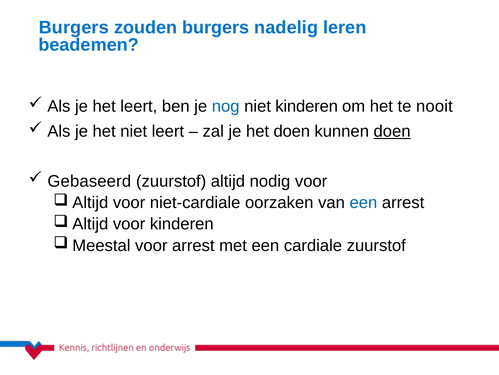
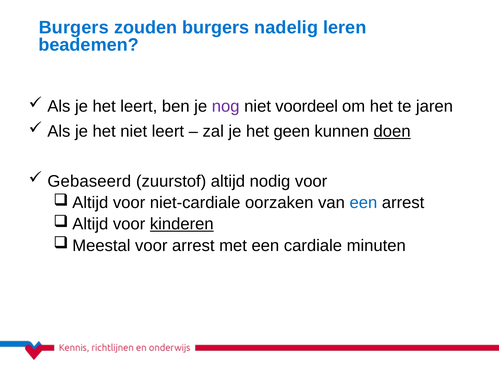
nog colour: blue -> purple (226, 106)
niet kinderen: kinderen -> voordeel (307, 106)
nooit: nooit -> jaren (434, 106)
het doen: doen -> geen (292, 131)
kinderen underline: none -> present (182, 224)
cardiale zuurstof: zuurstof -> minuten (376, 245)
